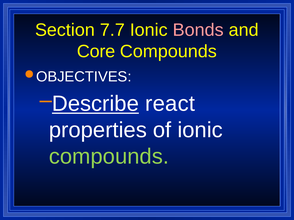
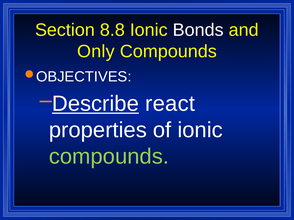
7.7: 7.7 -> 8.8 (112, 30)
Bonds colour: pink -> white (198, 30)
Core: Core -> Only (96, 52)
